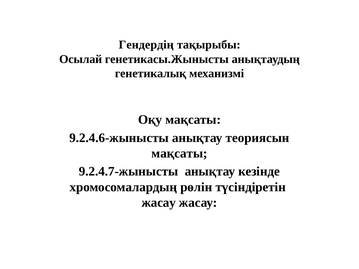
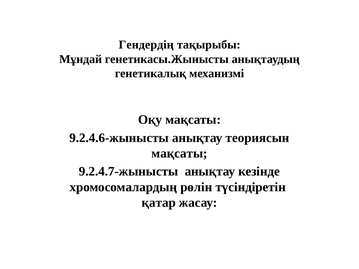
Осылай: Осылай -> Мұндай (81, 59)
жасау: жасау -> қатар (159, 203)
